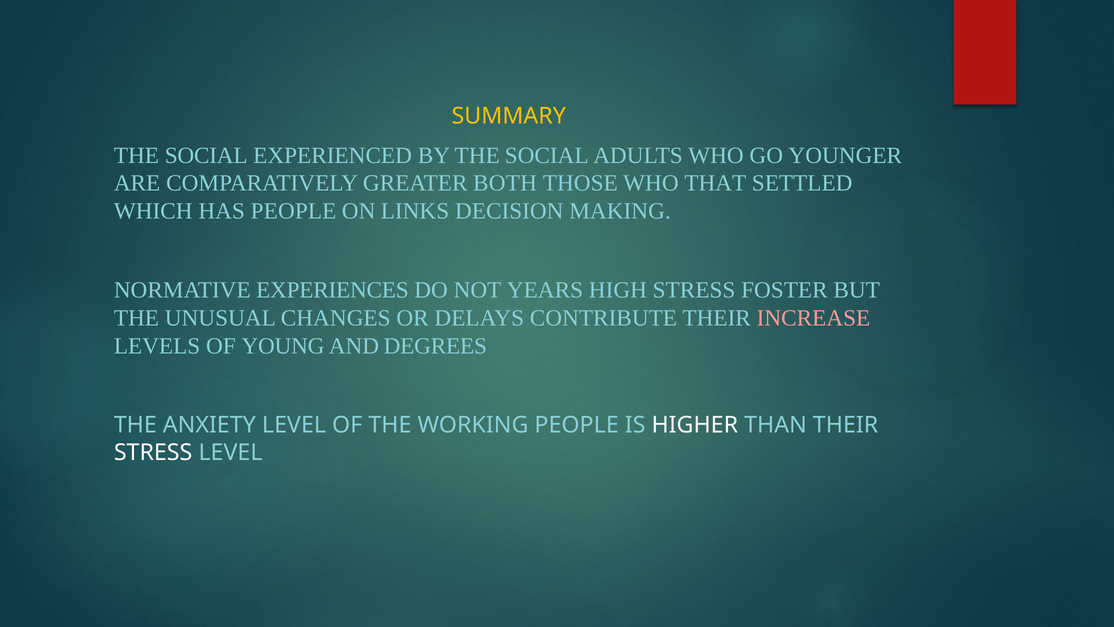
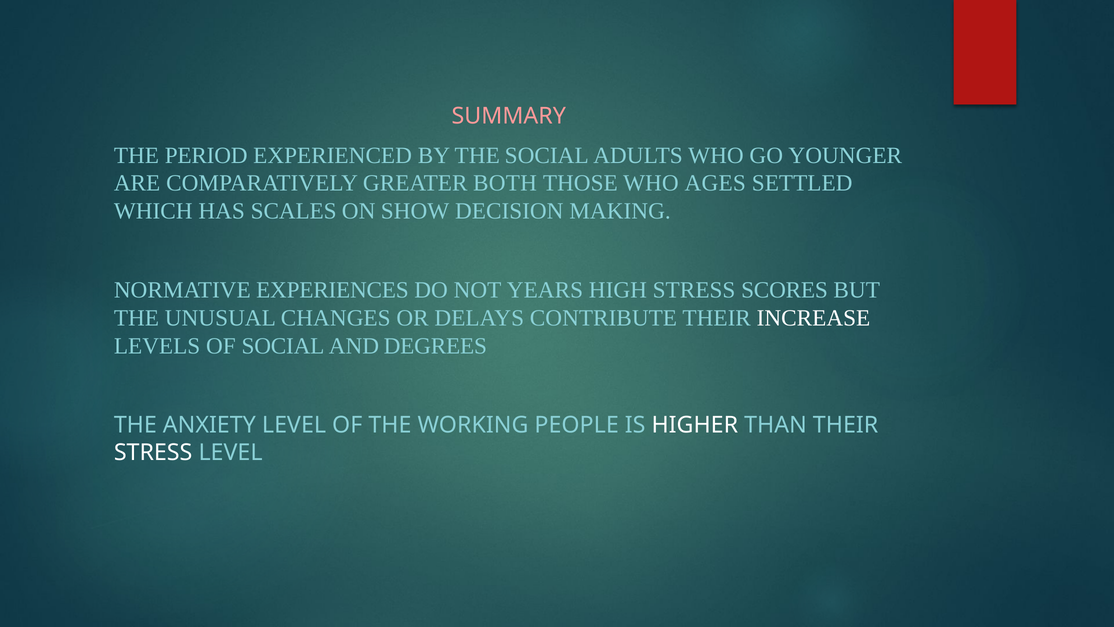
SUMMARY colour: yellow -> pink (509, 116)
SOCIAL: SOCIAL -> PERIOD (206, 155)
THAT: THAT -> AGES (715, 183)
HAS PEOPLE: PEOPLE -> SCALES (294, 211)
LINKS: LINKS -> SHOW (415, 211)
FOSTER: FOSTER -> SCORES (785, 290)
INCREASE colour: pink -> white (813, 318)
OF YOUNG: YOUNG -> SOCIAL (283, 346)
